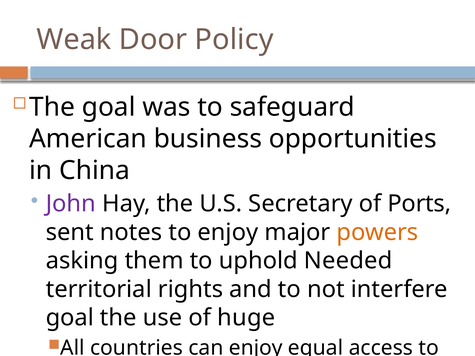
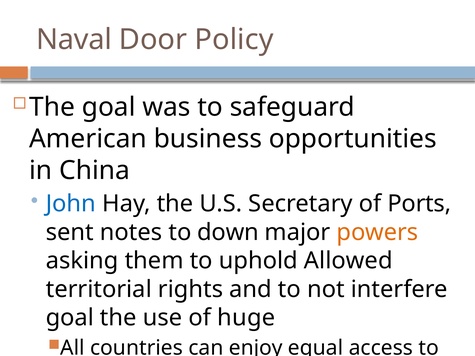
Weak: Weak -> Naval (74, 40)
John colour: purple -> blue (71, 204)
to enjoy: enjoy -> down (228, 232)
Needed: Needed -> Allowed (348, 261)
